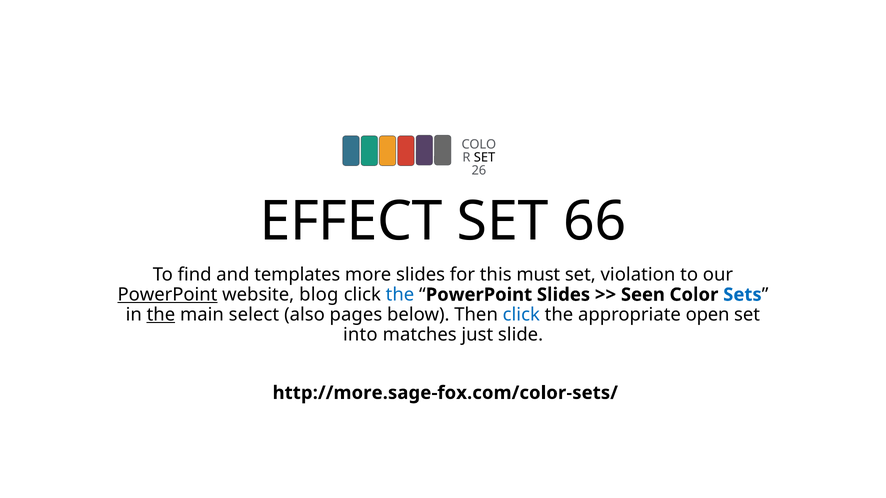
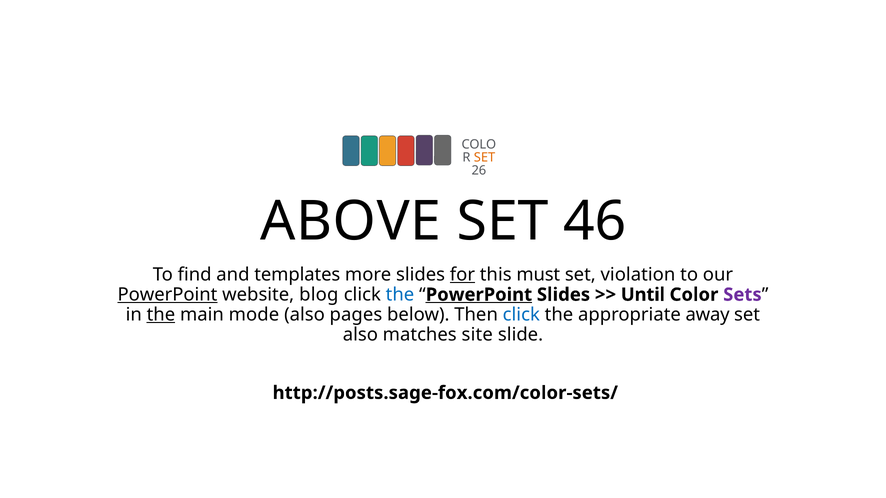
SET colour: black -> orange (485, 158)
EFFECT: EFFECT -> ABOVE (351, 221)
66: 66 -> 46 (595, 221)
for underline: none -> present (462, 275)
PowerPoint underline: none -> present (479, 295)
Seen: Seen -> Until (643, 295)
Sets colour: blue -> purple (742, 295)
select: select -> mode (254, 315)
open: open -> away (708, 315)
into: into -> also (360, 335)
just: just -> site (477, 335)
http://more.sage-fox.com/color-sets/: http://more.sage-fox.com/color-sets/ -> http://posts.sage-fox.com/color-sets/ (445, 393)
